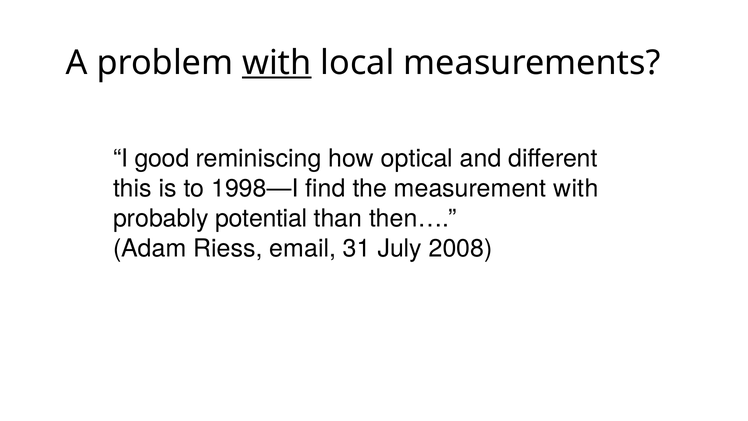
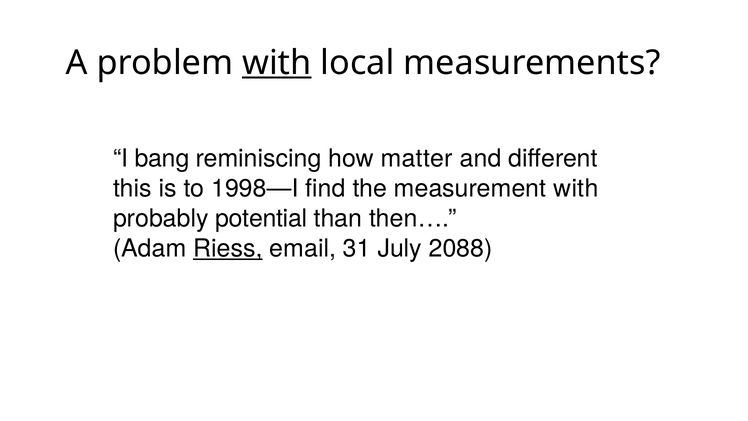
good: good -> bang (162, 159)
optical: optical -> matter (417, 159)
Riess underline: none -> present (228, 248)
2008: 2008 -> 2088 (461, 248)
